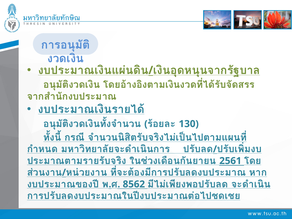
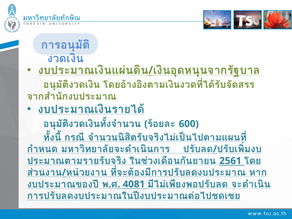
130: 130 -> 600 (189, 124)
8562: 8562 -> 4081 (134, 184)
